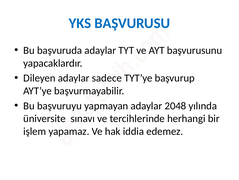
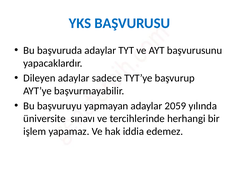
2048: 2048 -> 2059 (175, 105)
